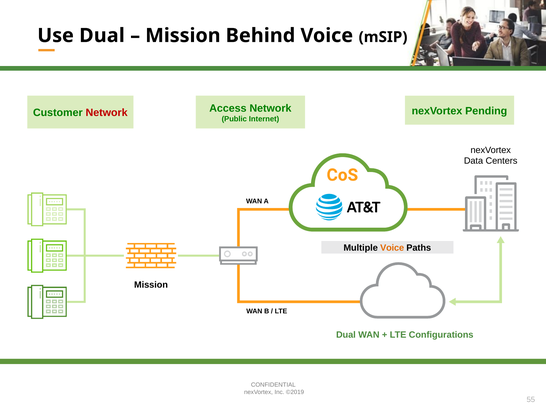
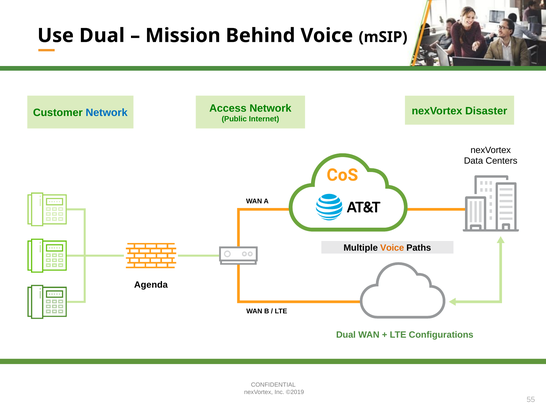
Pending: Pending -> Disaster (486, 111)
Network colour: red -> blue (107, 113)
Mission: Mission -> Agenda (151, 285)
